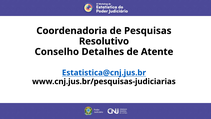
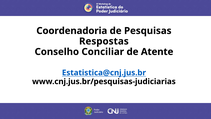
Resolutivo: Resolutivo -> Respostas (104, 41)
Detalhes: Detalhes -> Conciliar (103, 52)
